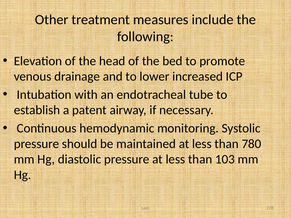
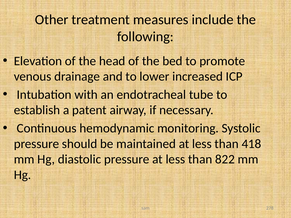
780: 780 -> 418 (251, 144)
103: 103 -> 822 (225, 159)
